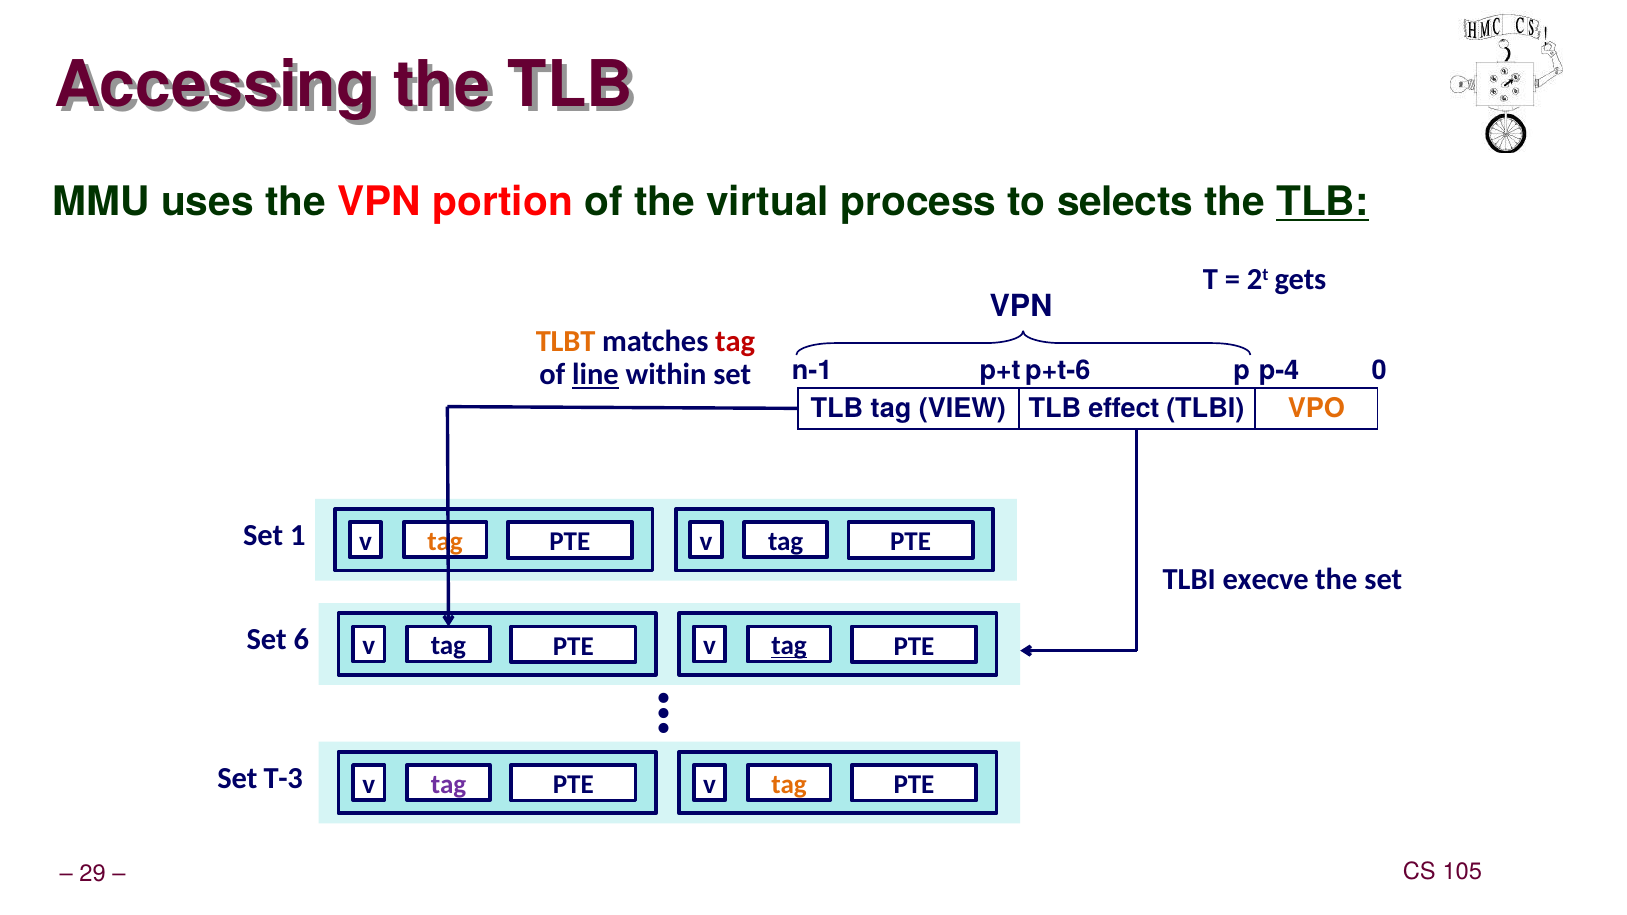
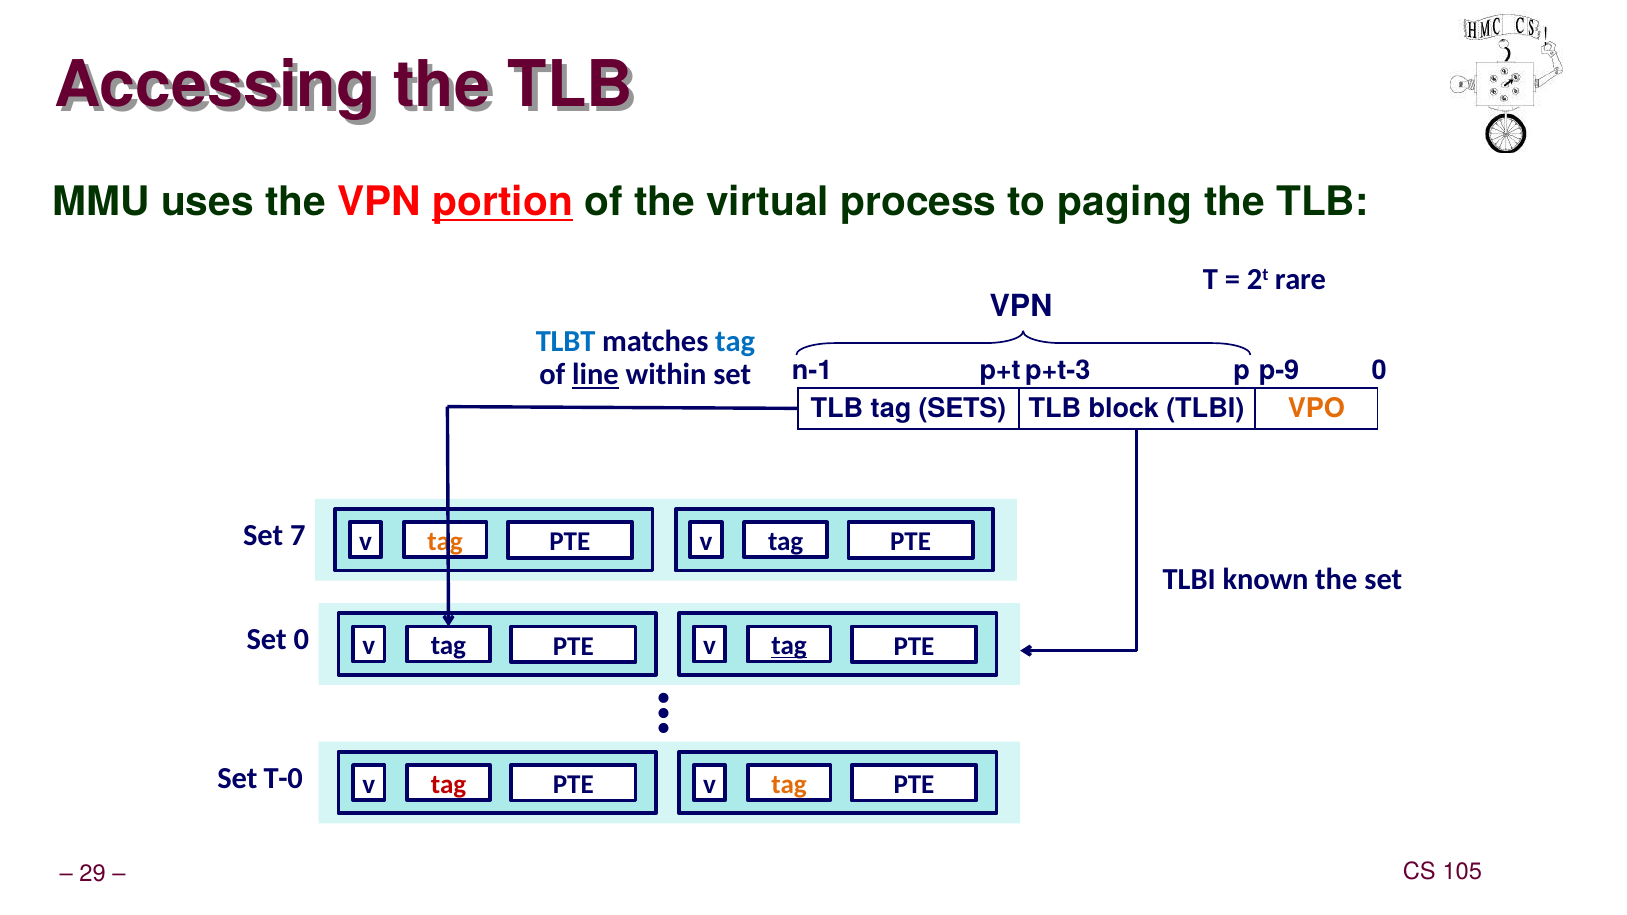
portion underline: none -> present (503, 202)
selects: selects -> paging (1125, 202)
TLB underline: present -> none (1323, 202)
gets: gets -> rare (1300, 280)
TLBT colour: orange -> blue (566, 342)
tag colour: red -> blue (735, 342)
p+t-6: p+t-6 -> p+t-3 (1058, 370)
p-4: p-4 -> p-9 (1279, 370)
VIEW: VIEW -> SETS (962, 408)
effect: effect -> block (1124, 408)
1: 1 -> 7 (298, 536)
execve: execve -> known (1266, 580)
Set 6: 6 -> 0 (301, 640)
T-3: T-3 -> T-0 (283, 779)
tag colour: purple -> red (449, 785)
